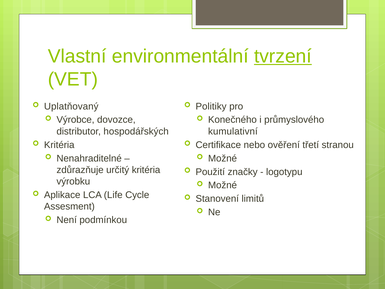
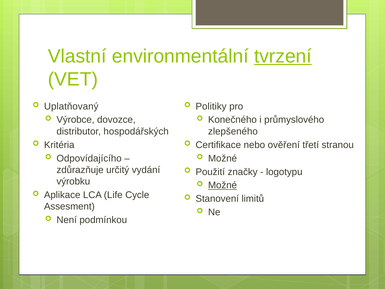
kumulativní: kumulativní -> zlepšeného (233, 131)
Nenahraditelné: Nenahraditelné -> Odpovídajícího (89, 158)
určitý kritéria: kritéria -> vydání (146, 170)
Možné underline: none -> present (223, 185)
